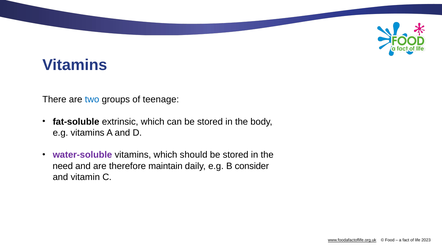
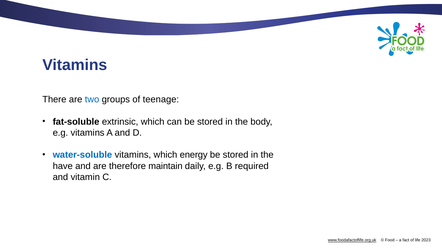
water-soluble colour: purple -> blue (82, 155)
should: should -> energy (194, 155)
need: need -> have (63, 166)
consider: consider -> required (252, 166)
